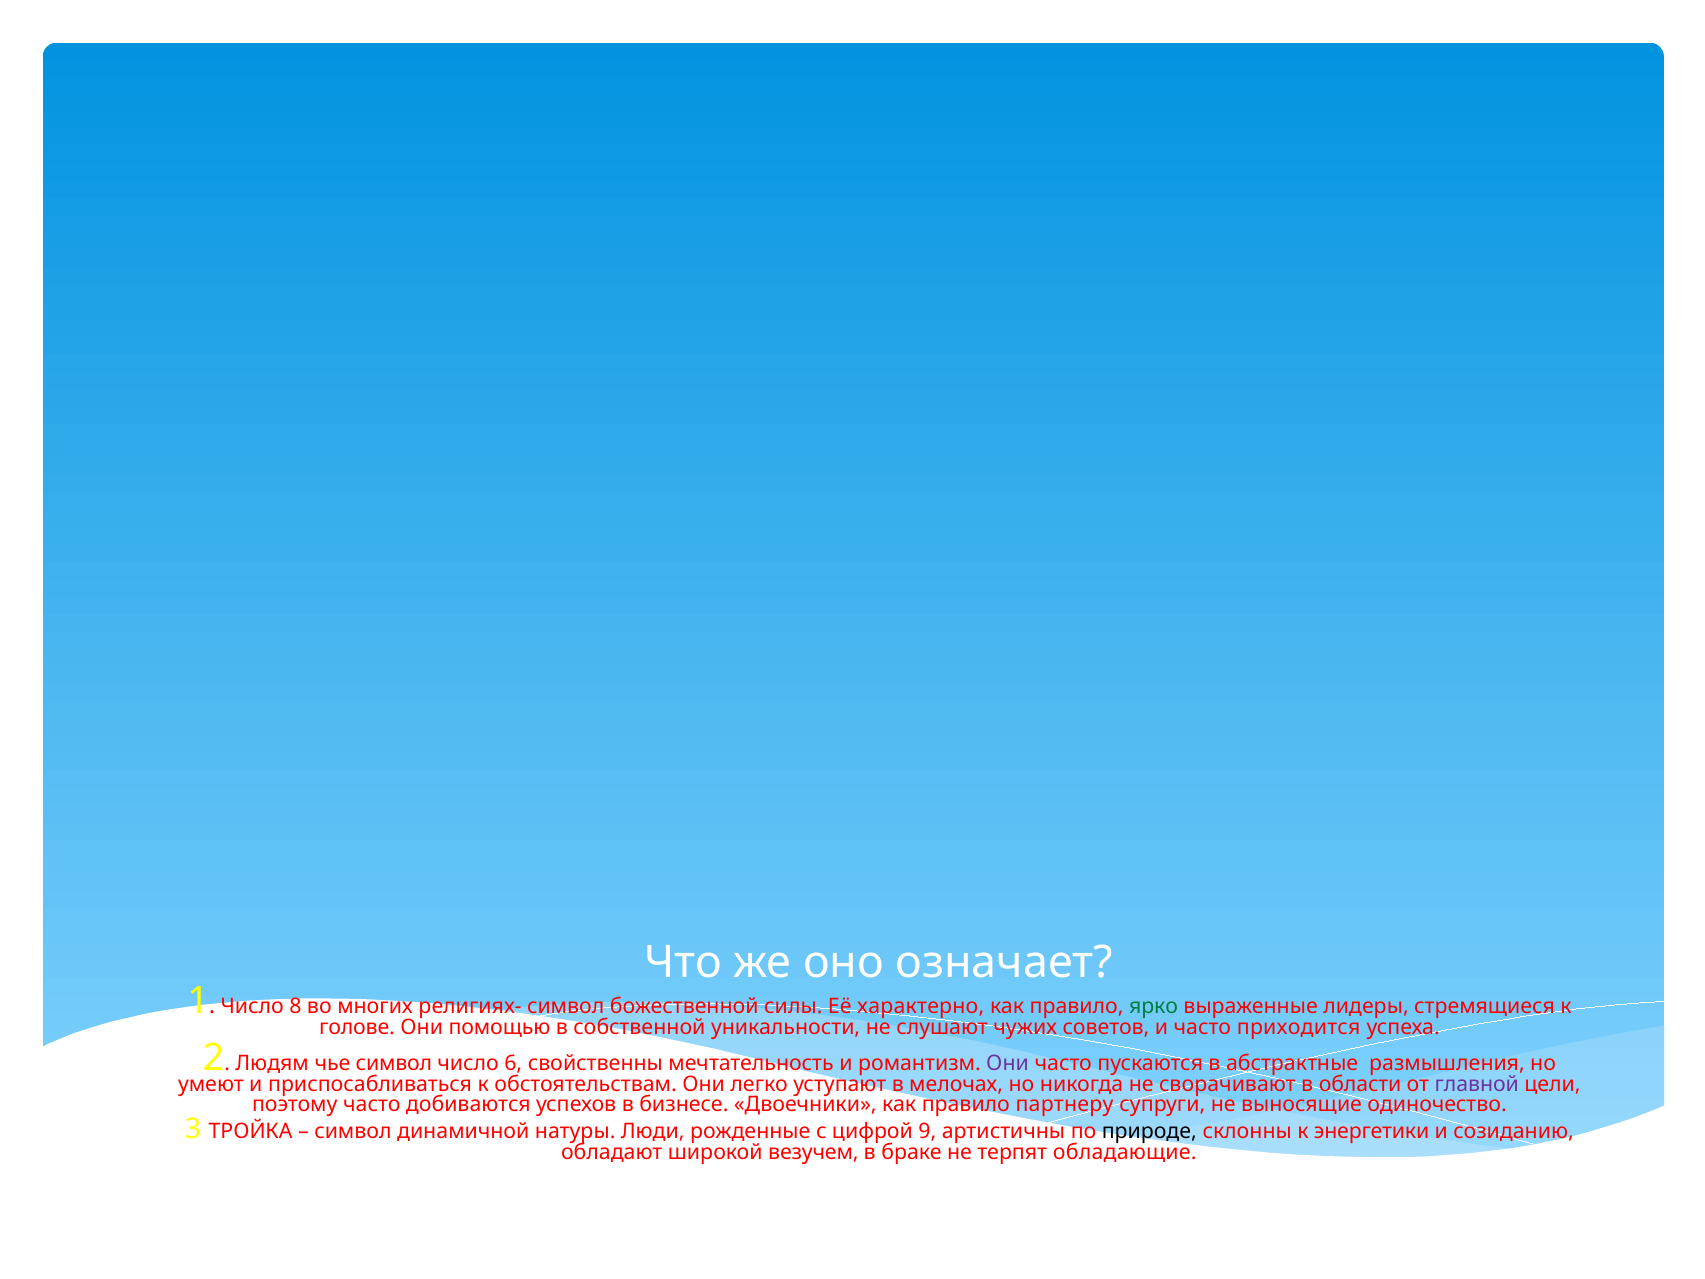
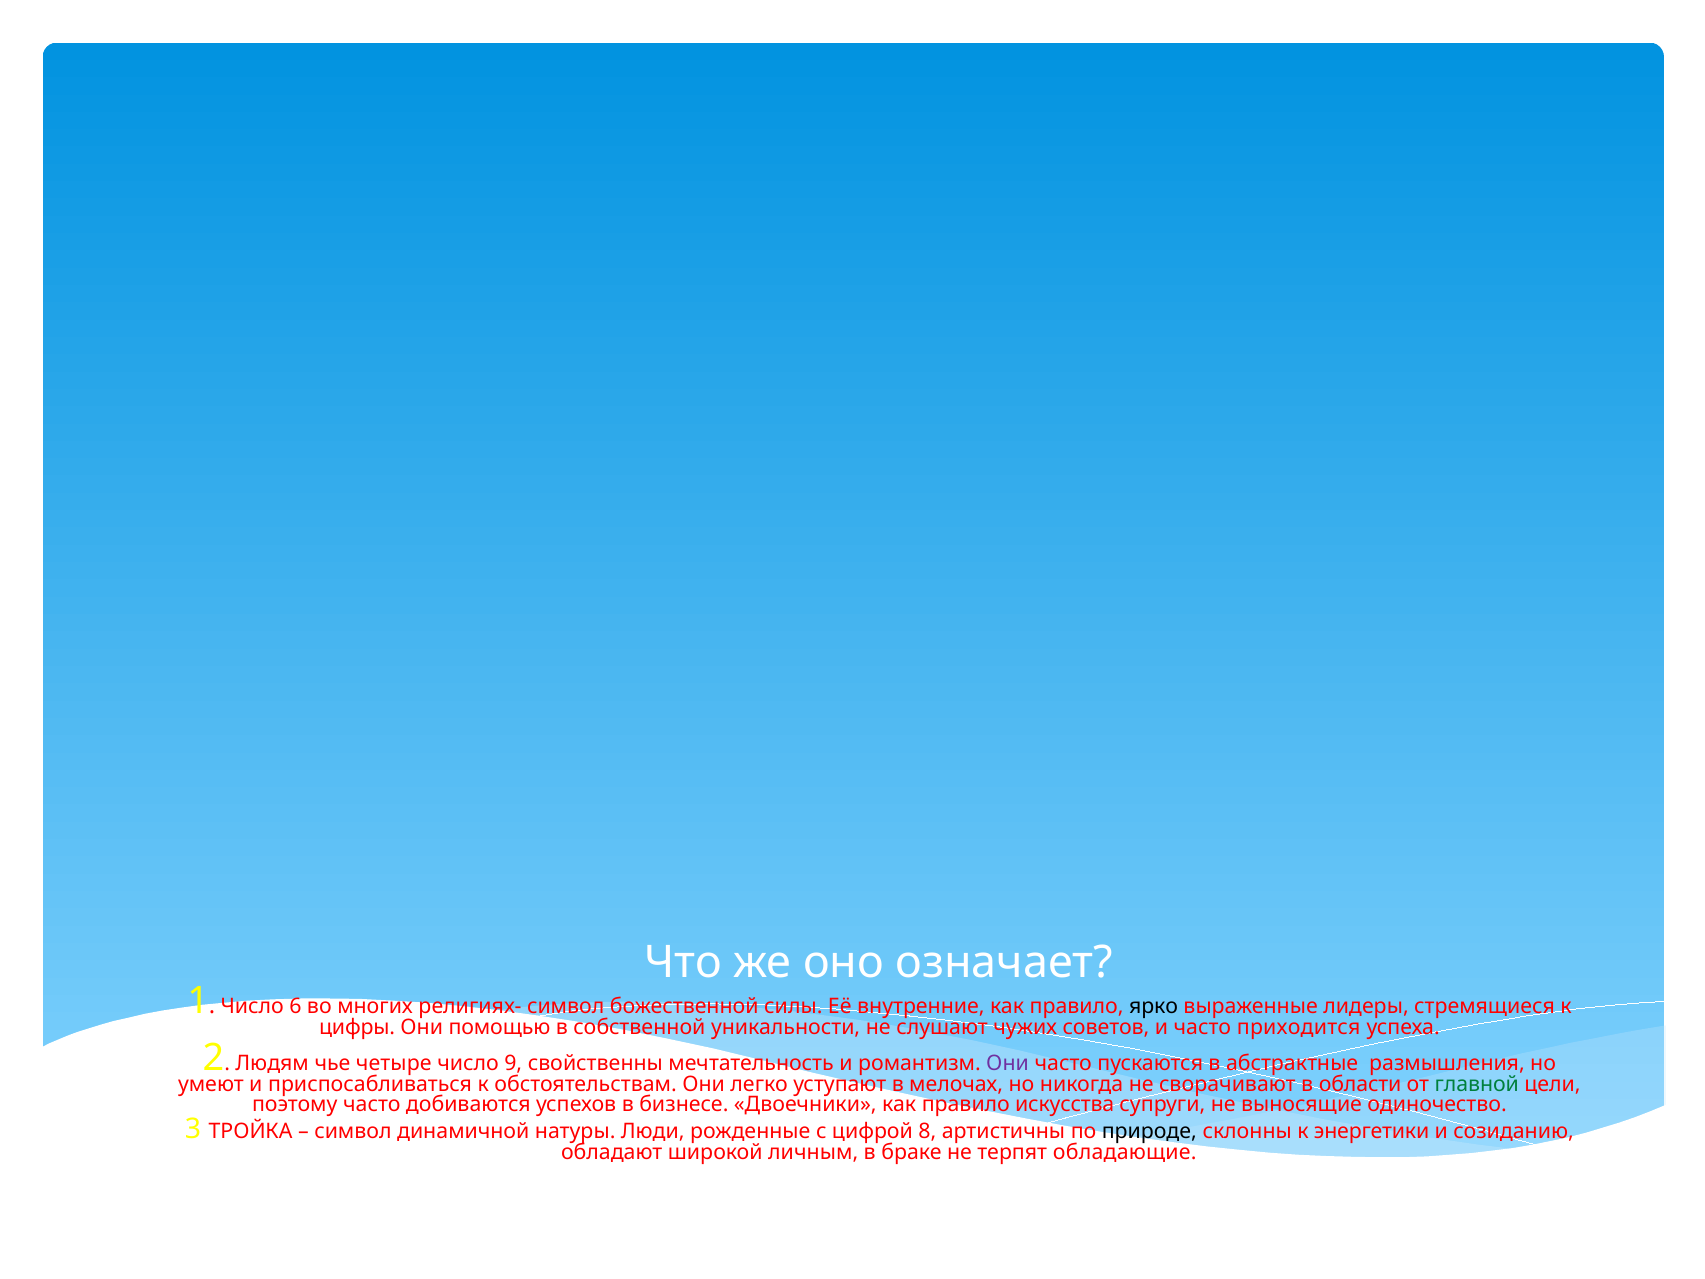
8: 8 -> 6 (295, 1006)
характерно: характерно -> внутренние (921, 1006)
ярко colour: green -> black (1154, 1006)
голове: голове -> цифры (357, 1027)
чье символ: символ -> четыре (394, 1063)
6: 6 -> 9 (513, 1063)
главной colour: purple -> green (1477, 1084)
партнеру: партнеру -> искусства (1065, 1104)
9: 9 -> 8 (927, 1132)
везучем: везучем -> личным (813, 1152)
